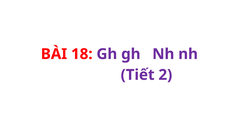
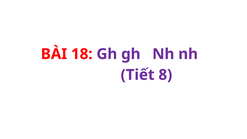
2: 2 -> 8 (165, 75)
